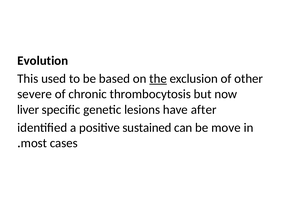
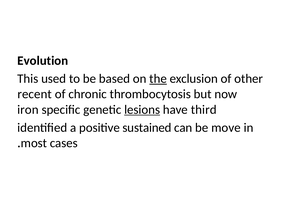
severe: severe -> recent (35, 94)
liver: liver -> iron (28, 109)
lesions underline: none -> present (142, 109)
after: after -> third (204, 109)
